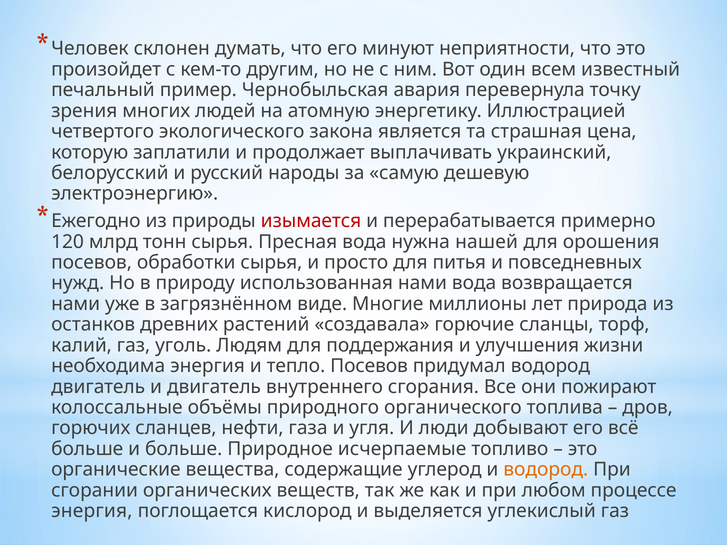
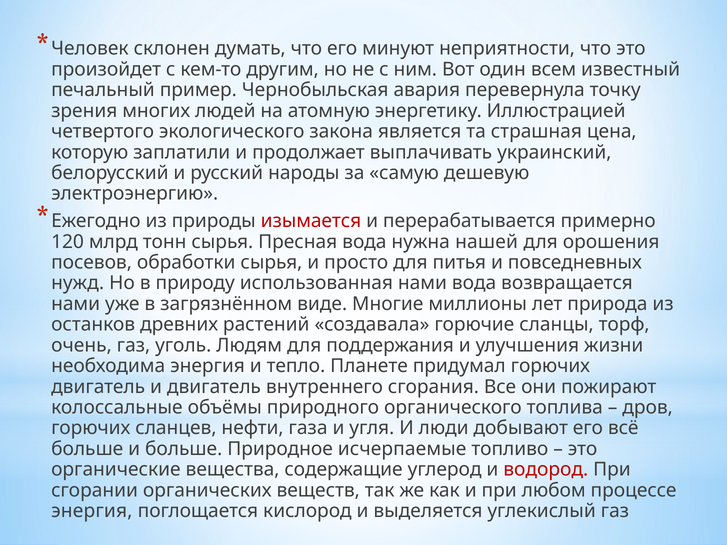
калий: калий -> очень (81, 345)
тепло Посевов: Посевов -> Планете (369, 366)
придумал водород: водород -> горючих (550, 366)
водород colour: orange -> red (546, 470)
